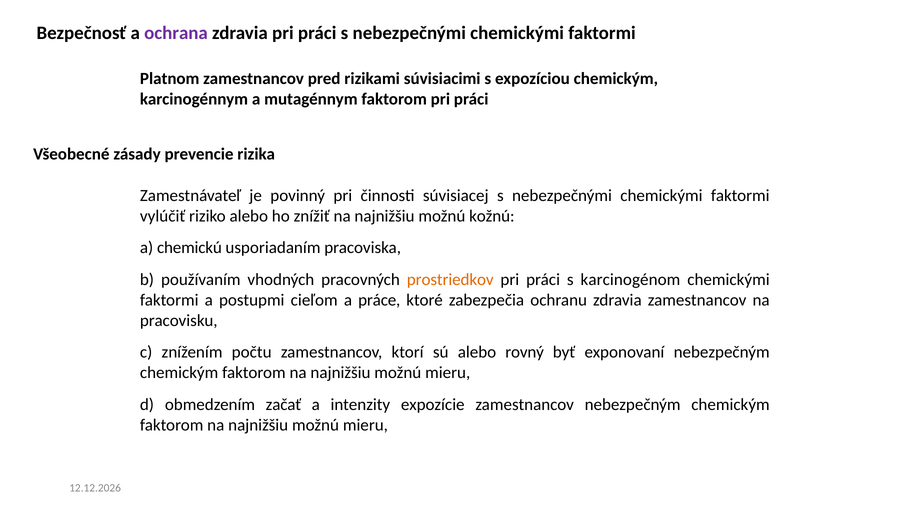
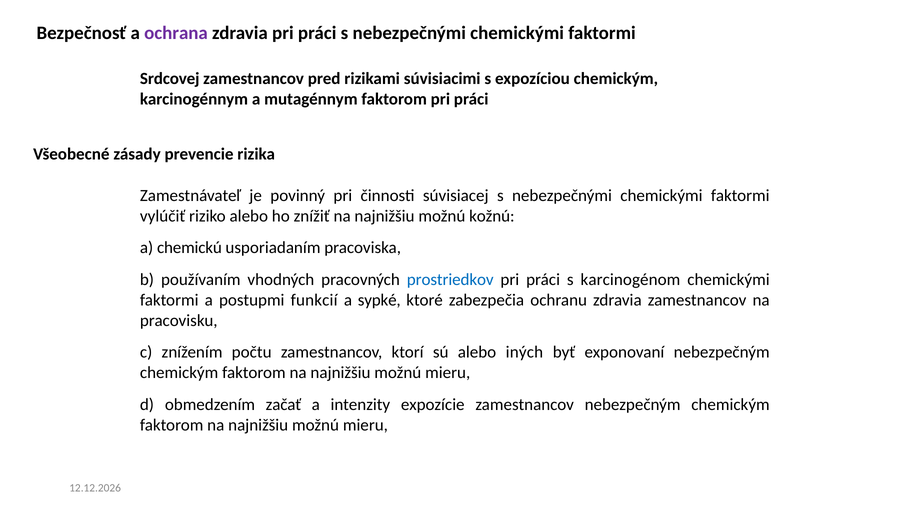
Platnom: Platnom -> Srdcovej (170, 79)
prostriedkov colour: orange -> blue (450, 280)
cieľom: cieľom -> funkcií (314, 300)
práce: práce -> sypké (379, 300)
rovný: rovný -> iných (524, 353)
